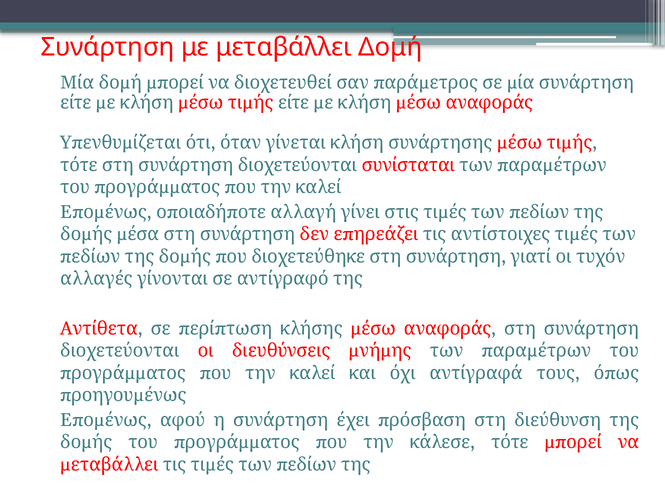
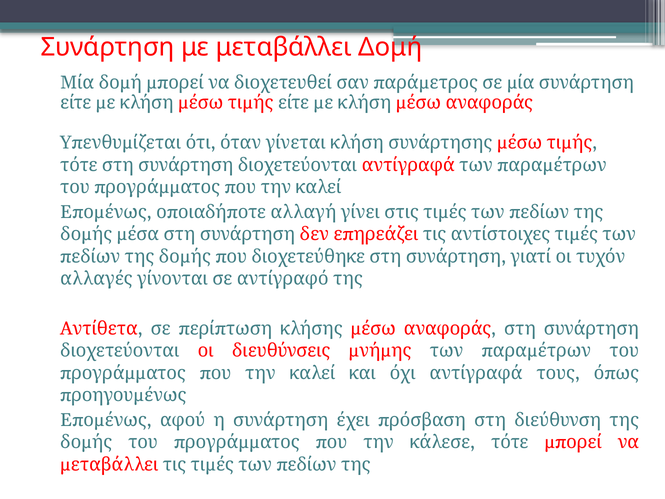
συνίσταται: συνίσταται -> αντίγραφά (408, 165)
